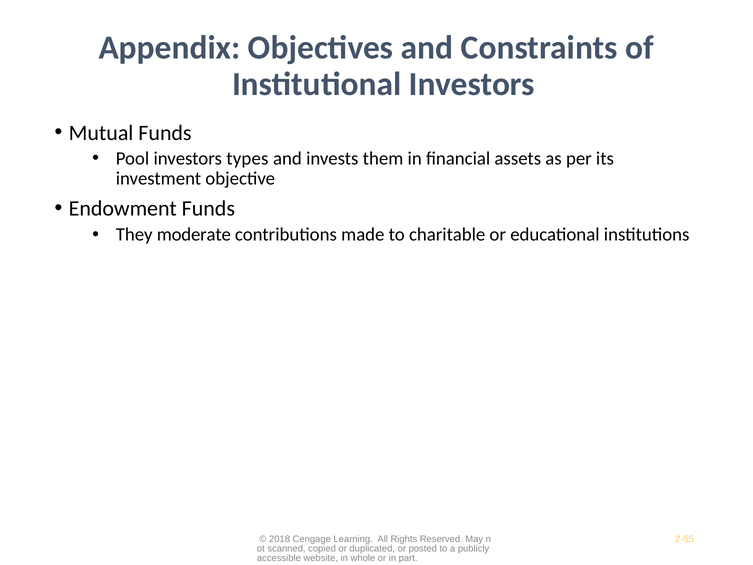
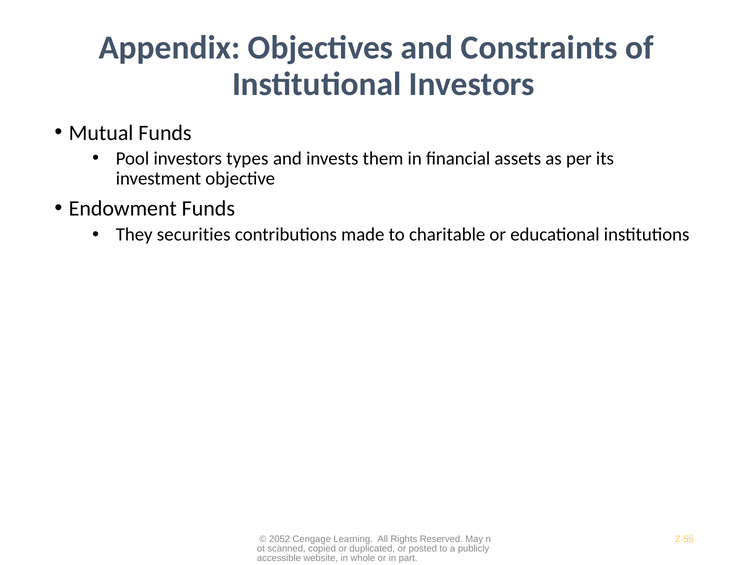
moderate: moderate -> securities (194, 234)
2018: 2018 -> 2052 (280, 539)
